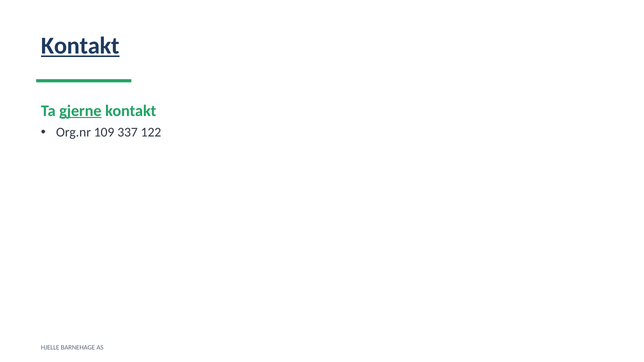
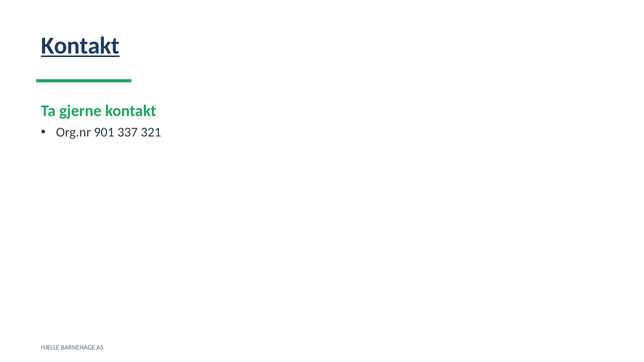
gjerne underline: present -> none (80, 111)
109: 109 -> 901 (104, 132)
122: 122 -> 321 (151, 132)
